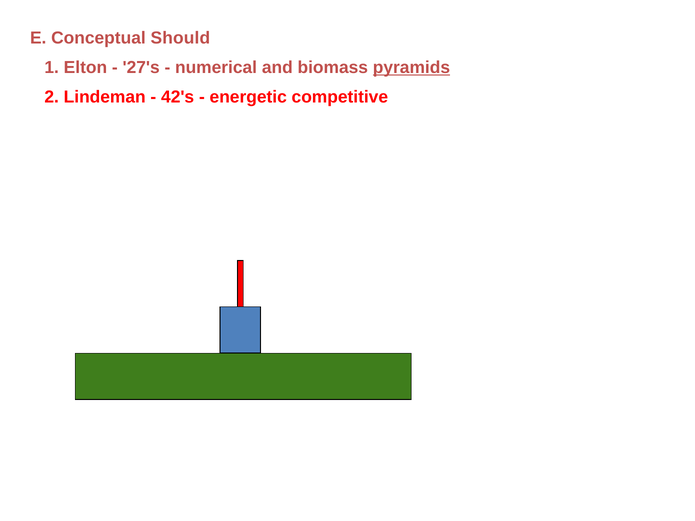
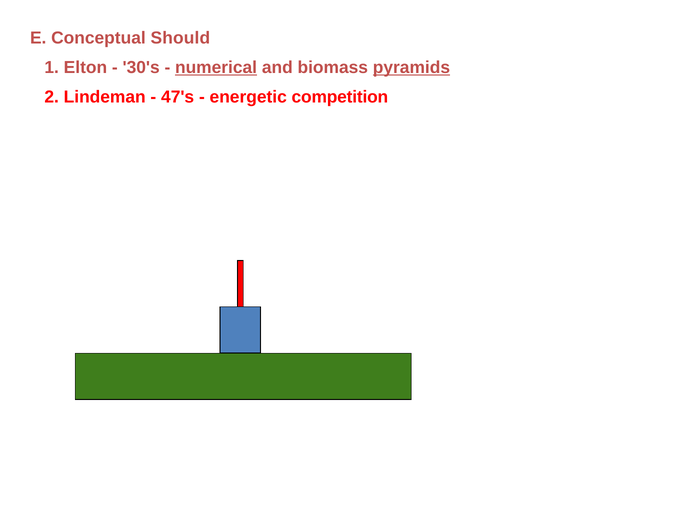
27's: 27's -> 30's (141, 68)
numerical underline: none -> present (216, 68)
42's: 42's -> 47's (178, 97)
competitive: competitive -> competition (340, 97)
